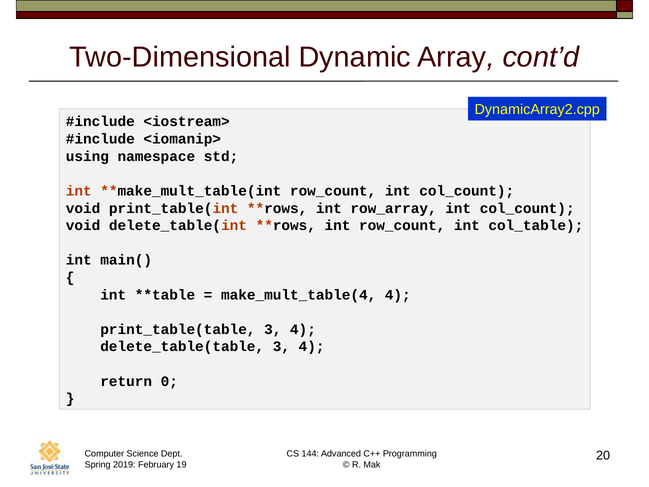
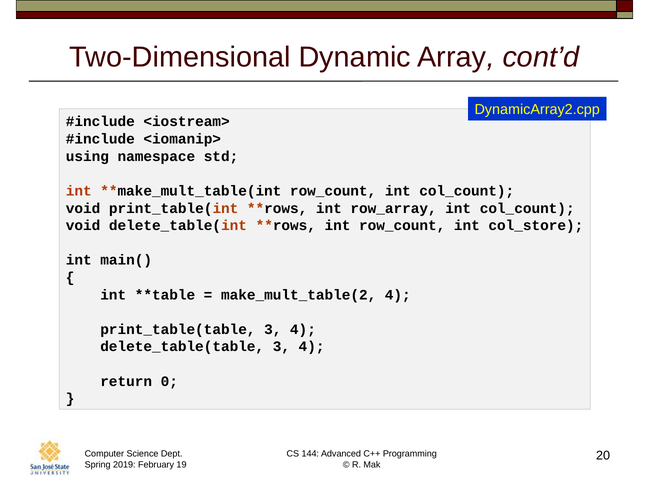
col_table: col_table -> col_store (536, 225)
make_mult_table(4: make_mult_table(4 -> make_mult_table(2 (299, 295)
